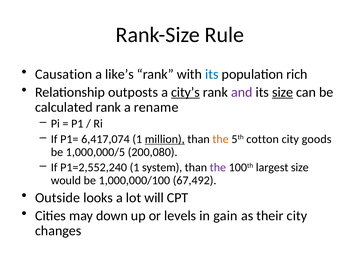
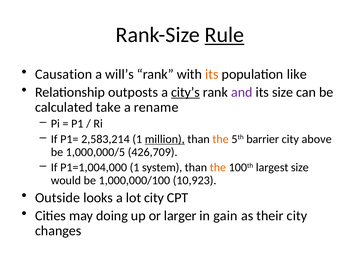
Rule underline: none -> present (224, 35)
like’s: like’s -> will’s (120, 74)
its colour: blue -> orange (212, 74)
rich: rich -> like (297, 74)
size underline: present -> none (283, 92)
calculated rank: rank -> take (108, 107)
6,417,074: 6,417,074 -> 2,583,214 (105, 139)
cotton: cotton -> barrier (263, 139)
goods: goods -> above (317, 139)
200,080: 200,080 -> 426,709 (153, 152)
P1=2,552,240: P1=2,552,240 -> P1=1,004,000 (94, 168)
the colour: purple -> orange (218, 168)
67,492: 67,492 -> 10,923 (195, 180)
lot will: will -> city (154, 198)
down: down -> doing (112, 216)
levels: levels -> larger (180, 216)
